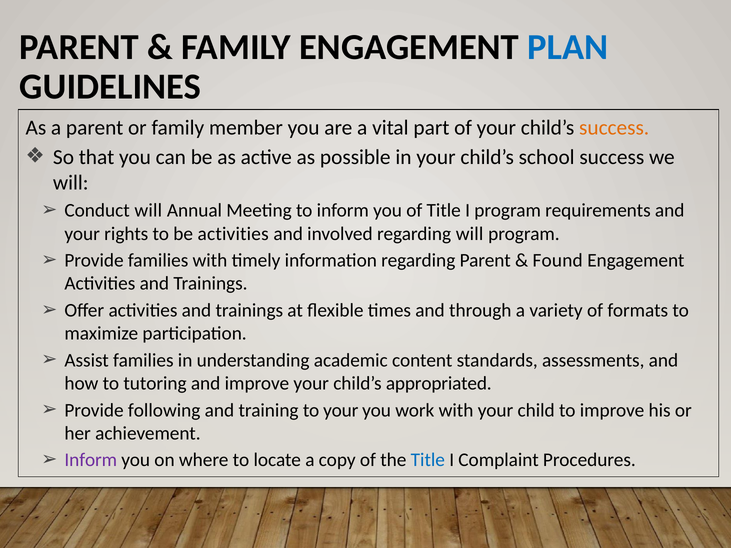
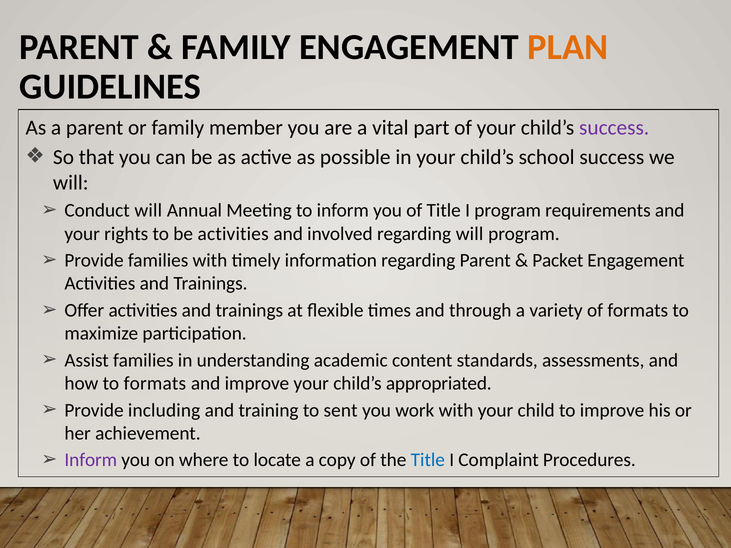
PLAN colour: blue -> orange (568, 47)
success colour: orange -> purple (614, 128)
Found: Found -> Packet (558, 261)
to tutoring: tutoring -> formats (155, 384)
following: following -> including (164, 410)
to your: your -> sent (341, 410)
